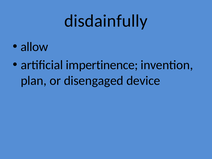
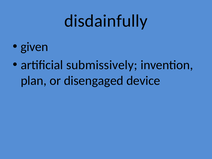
allow: allow -> given (34, 47)
impertinence: impertinence -> submissively (102, 65)
